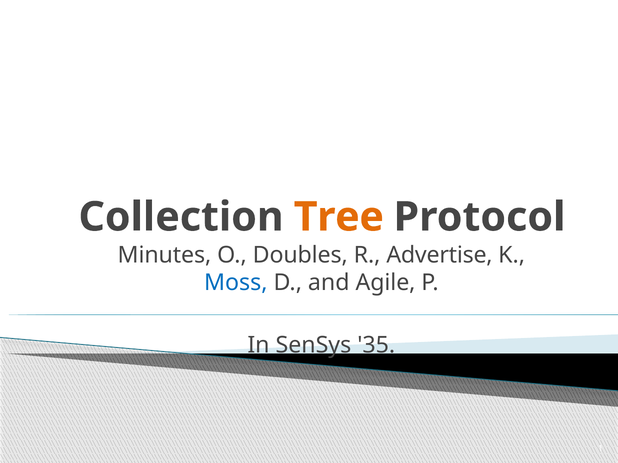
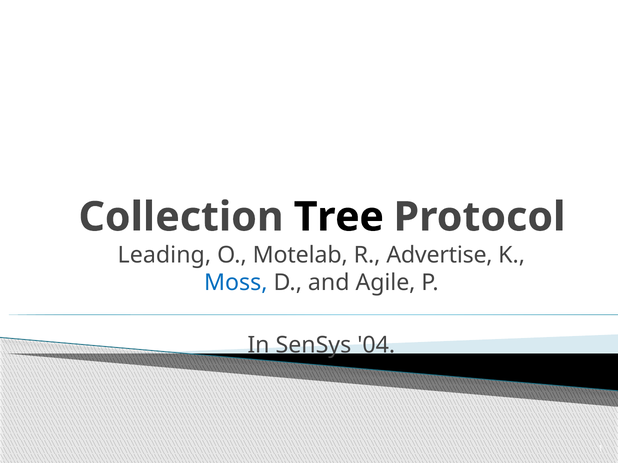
Tree colour: orange -> black (339, 217)
Minutes: Minutes -> Leading (164, 255)
Doubles: Doubles -> Motelab (300, 255)
35: 35 -> 04 (376, 346)
